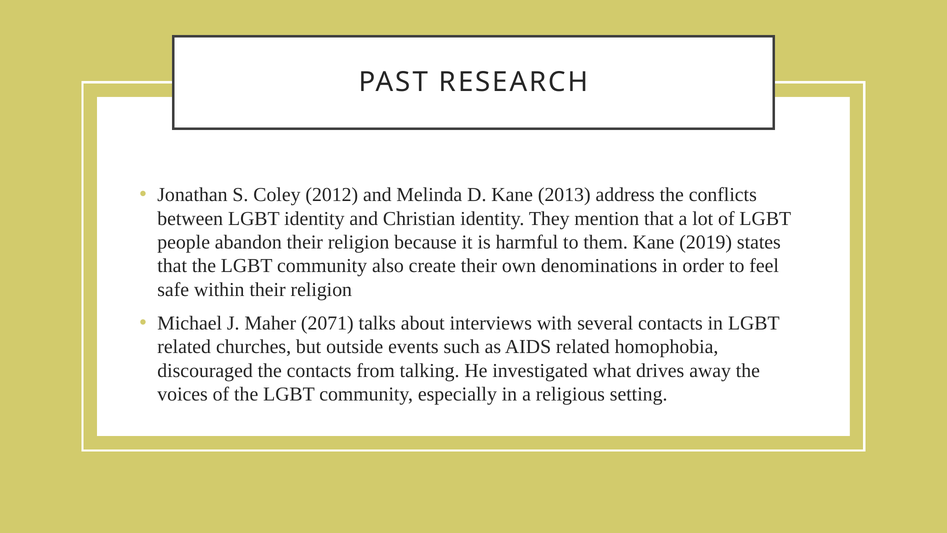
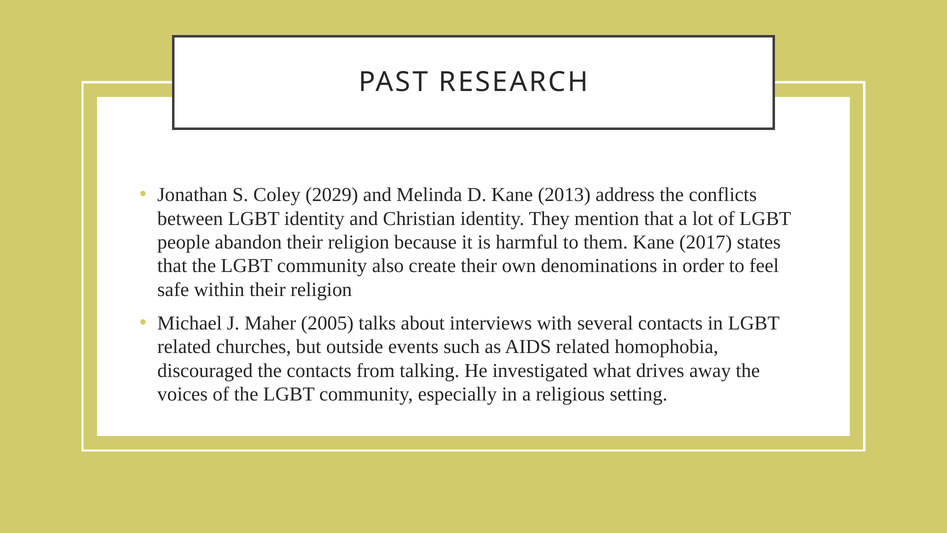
2012: 2012 -> 2029 (332, 195)
2019: 2019 -> 2017 (706, 242)
2071: 2071 -> 2005 (327, 323)
